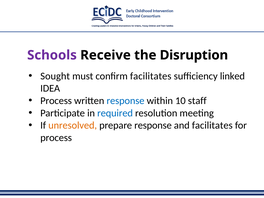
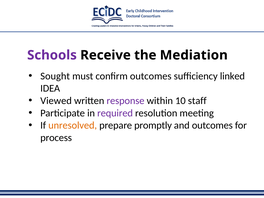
Disruption: Disruption -> Mediation (194, 55)
confirm facilitates: facilitates -> outcomes (151, 76)
Process: Process -> Viewed (56, 101)
response colour: blue -> purple (125, 101)
required colour: blue -> purple (115, 113)
prepare response: response -> promptly (153, 125)
and facilitates: facilitates -> outcomes (212, 125)
